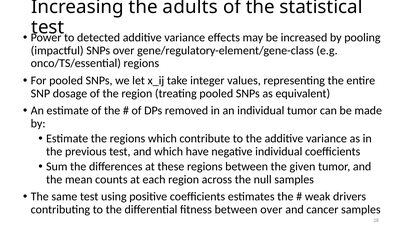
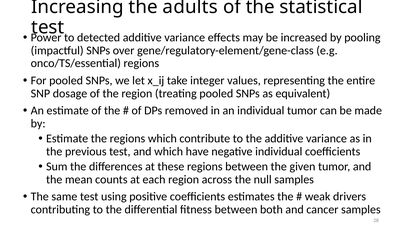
between over: over -> both (271, 209)
